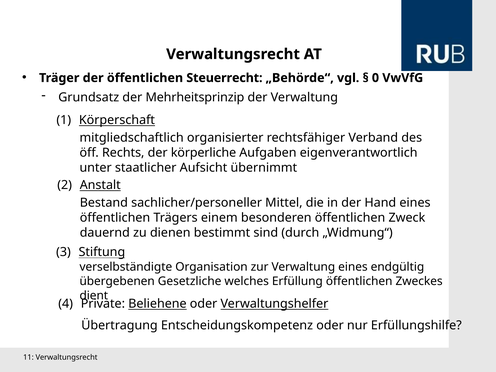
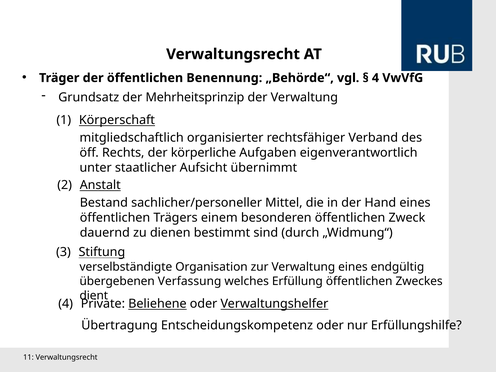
Steuerrecht: Steuerrecht -> Benennung (224, 78)
0: 0 -> 4 (375, 78)
Gesetzliche: Gesetzliche -> Verfassung (190, 281)
